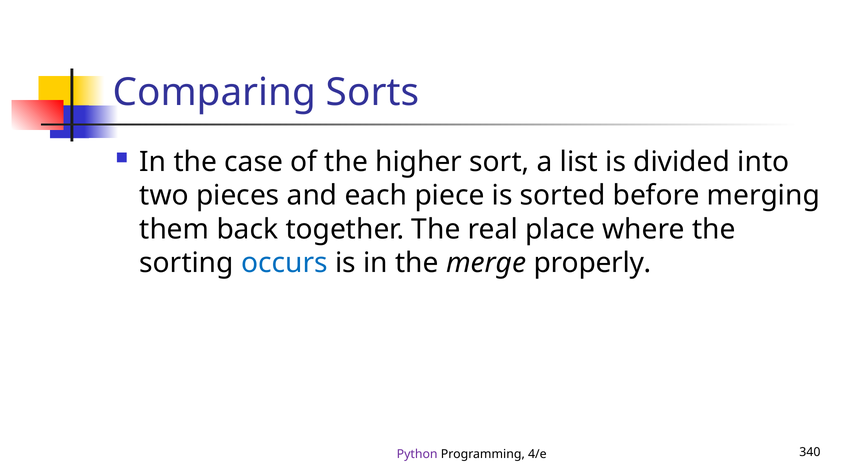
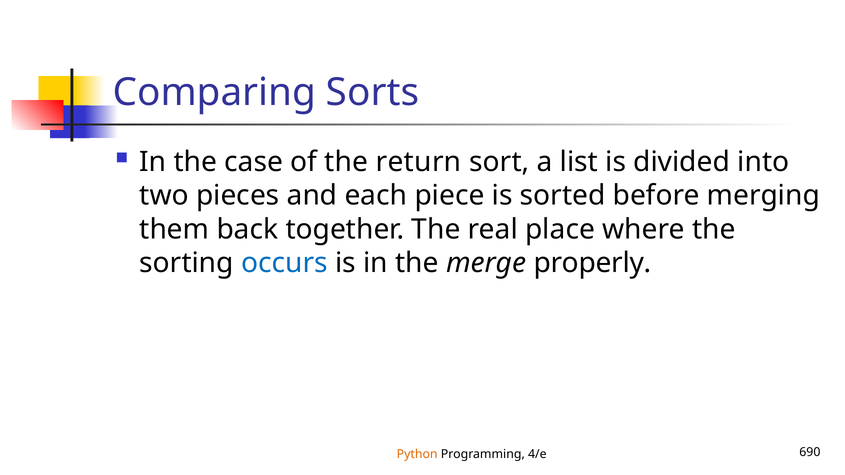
higher: higher -> return (419, 162)
Python colour: purple -> orange (417, 455)
340: 340 -> 690 (810, 453)
